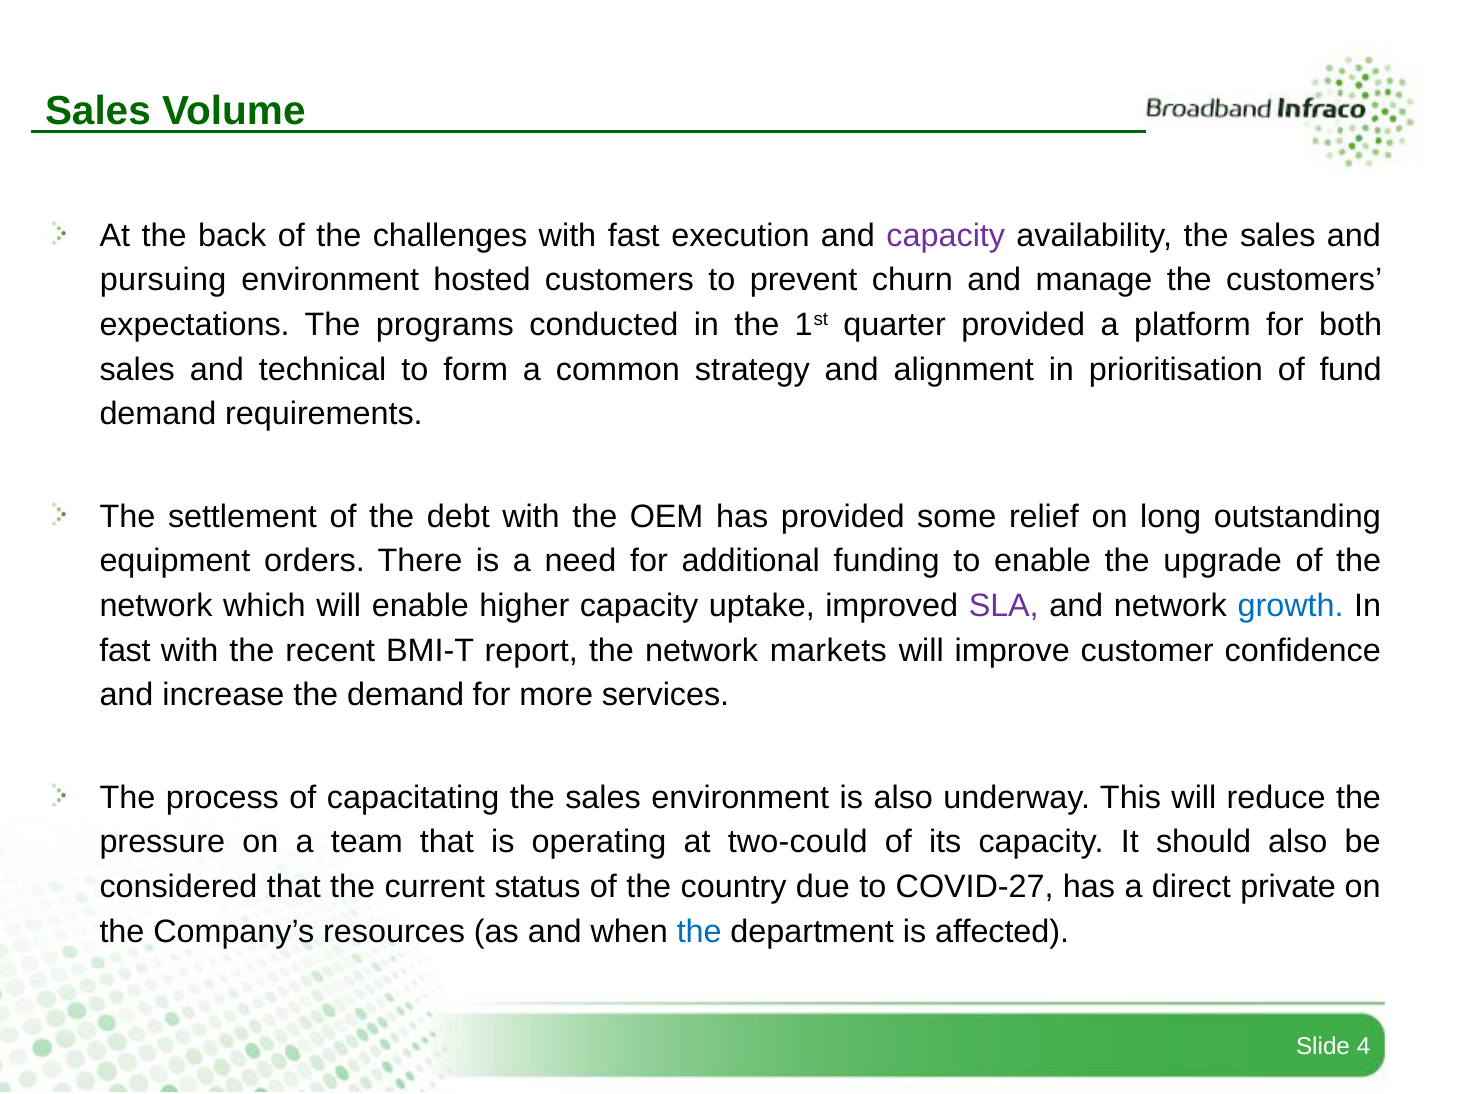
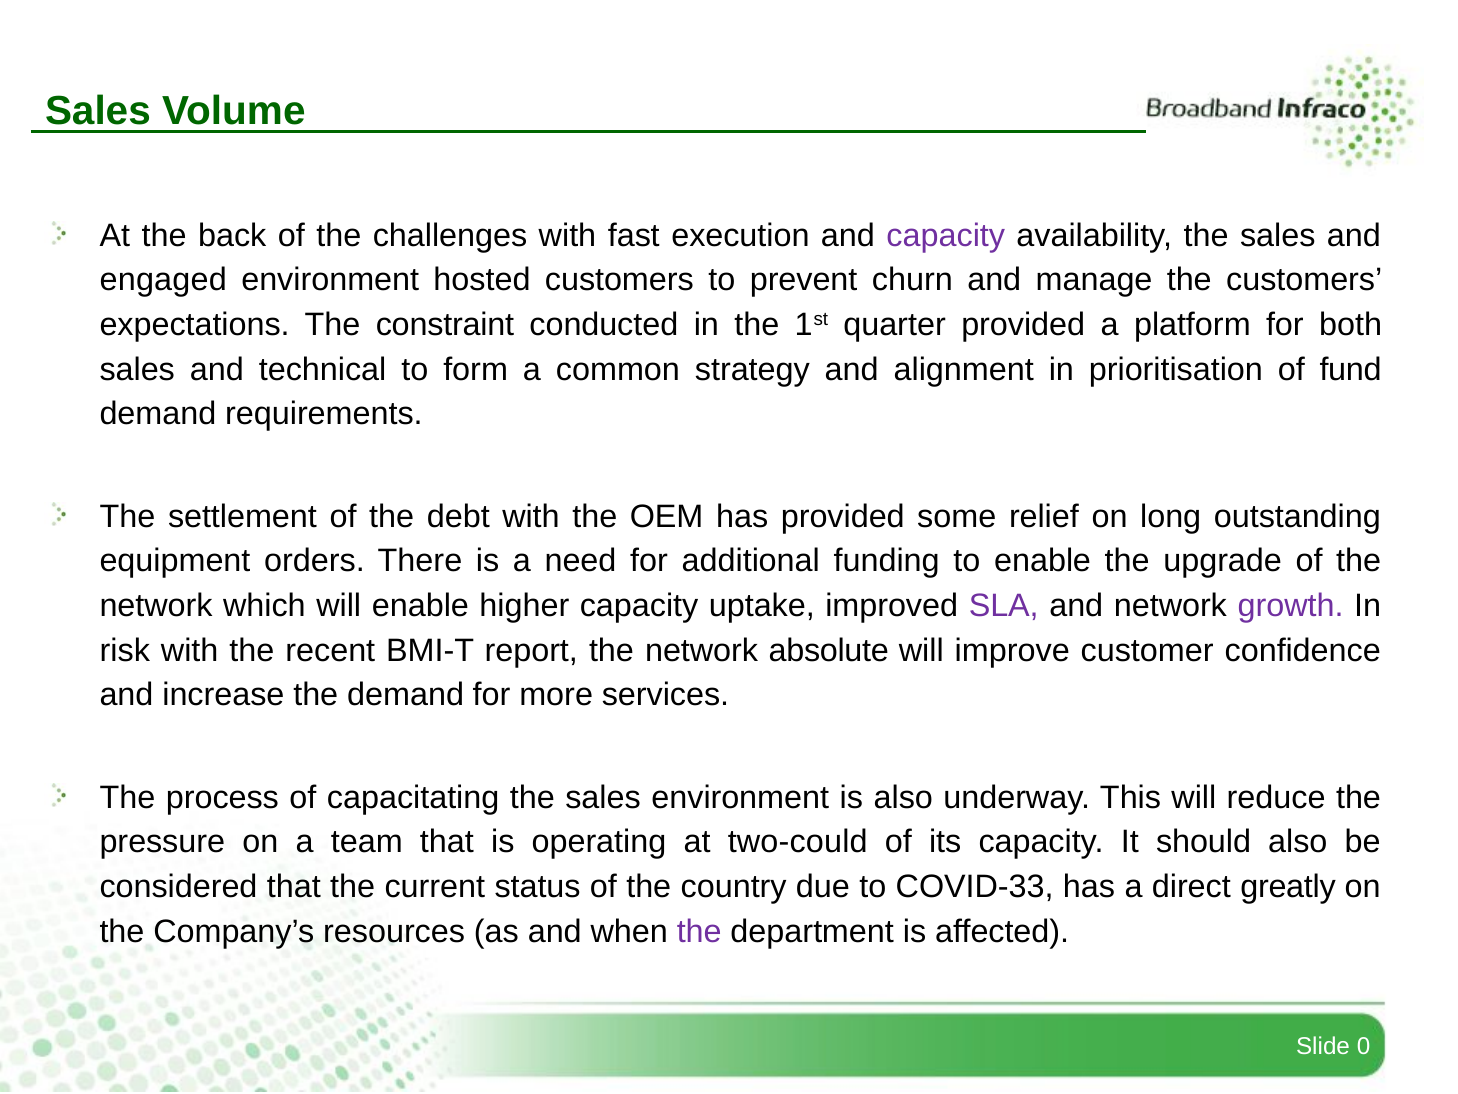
pursuing: pursuing -> engaged (163, 280)
programs: programs -> constraint (445, 325)
growth colour: blue -> purple (1291, 605)
fast: fast -> risk (125, 650)
markets: markets -> absolute (829, 650)
COVID-27: COVID-27 -> COVID-33 (975, 886)
private: private -> greatly (1288, 886)
the colour: blue -> purple (699, 931)
4: 4 -> 0 (1364, 1046)
